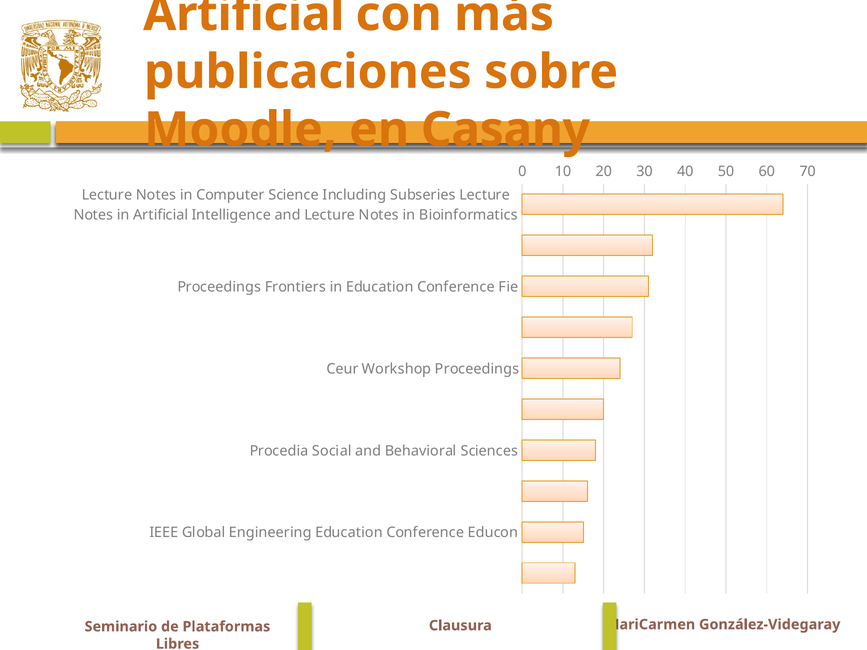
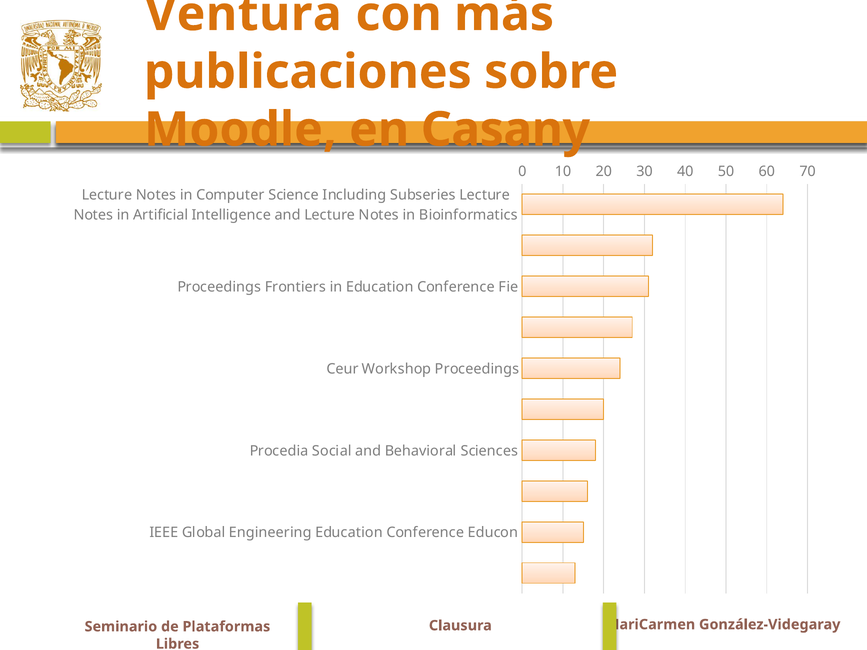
Artificial: Artificial -> Ventura (243, 14)
